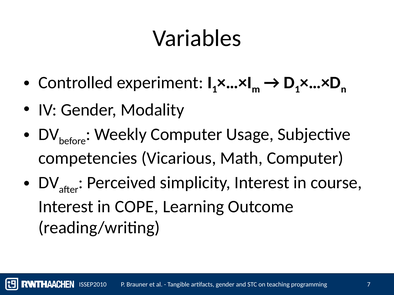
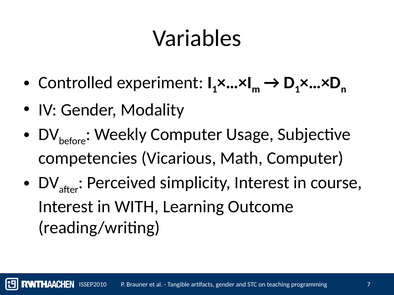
COPE: COPE -> WITH (137, 207)
